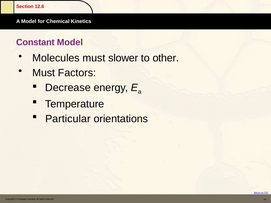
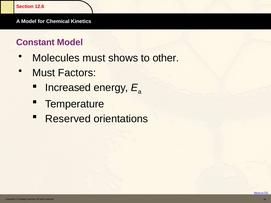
slower: slower -> shows (123, 58)
Decrease: Decrease -> Increased (68, 88)
Particular: Particular -> Reserved (68, 119)
